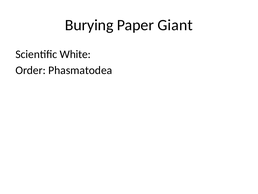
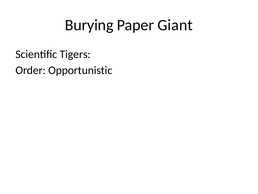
White: White -> Tigers (75, 54)
Phasmatodea: Phasmatodea -> Opportunistic (80, 70)
